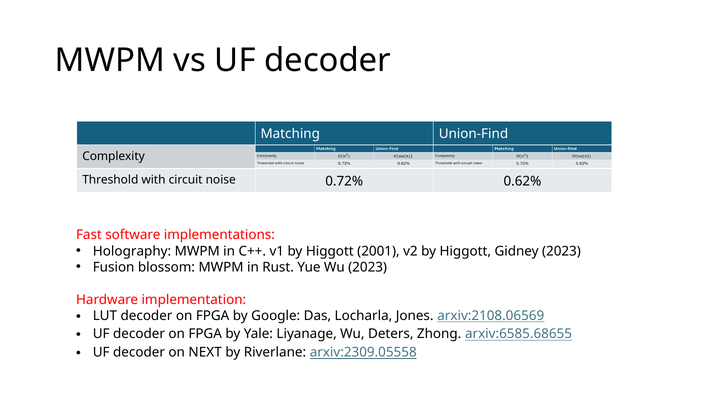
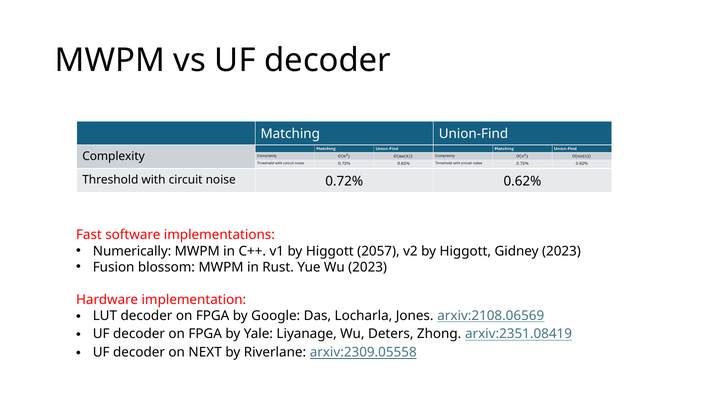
Holography: Holography -> Numerically (132, 251)
2001: 2001 -> 2057 (378, 251)
arxiv:6585.68655: arxiv:6585.68655 -> arxiv:2351.08419 (519, 334)
